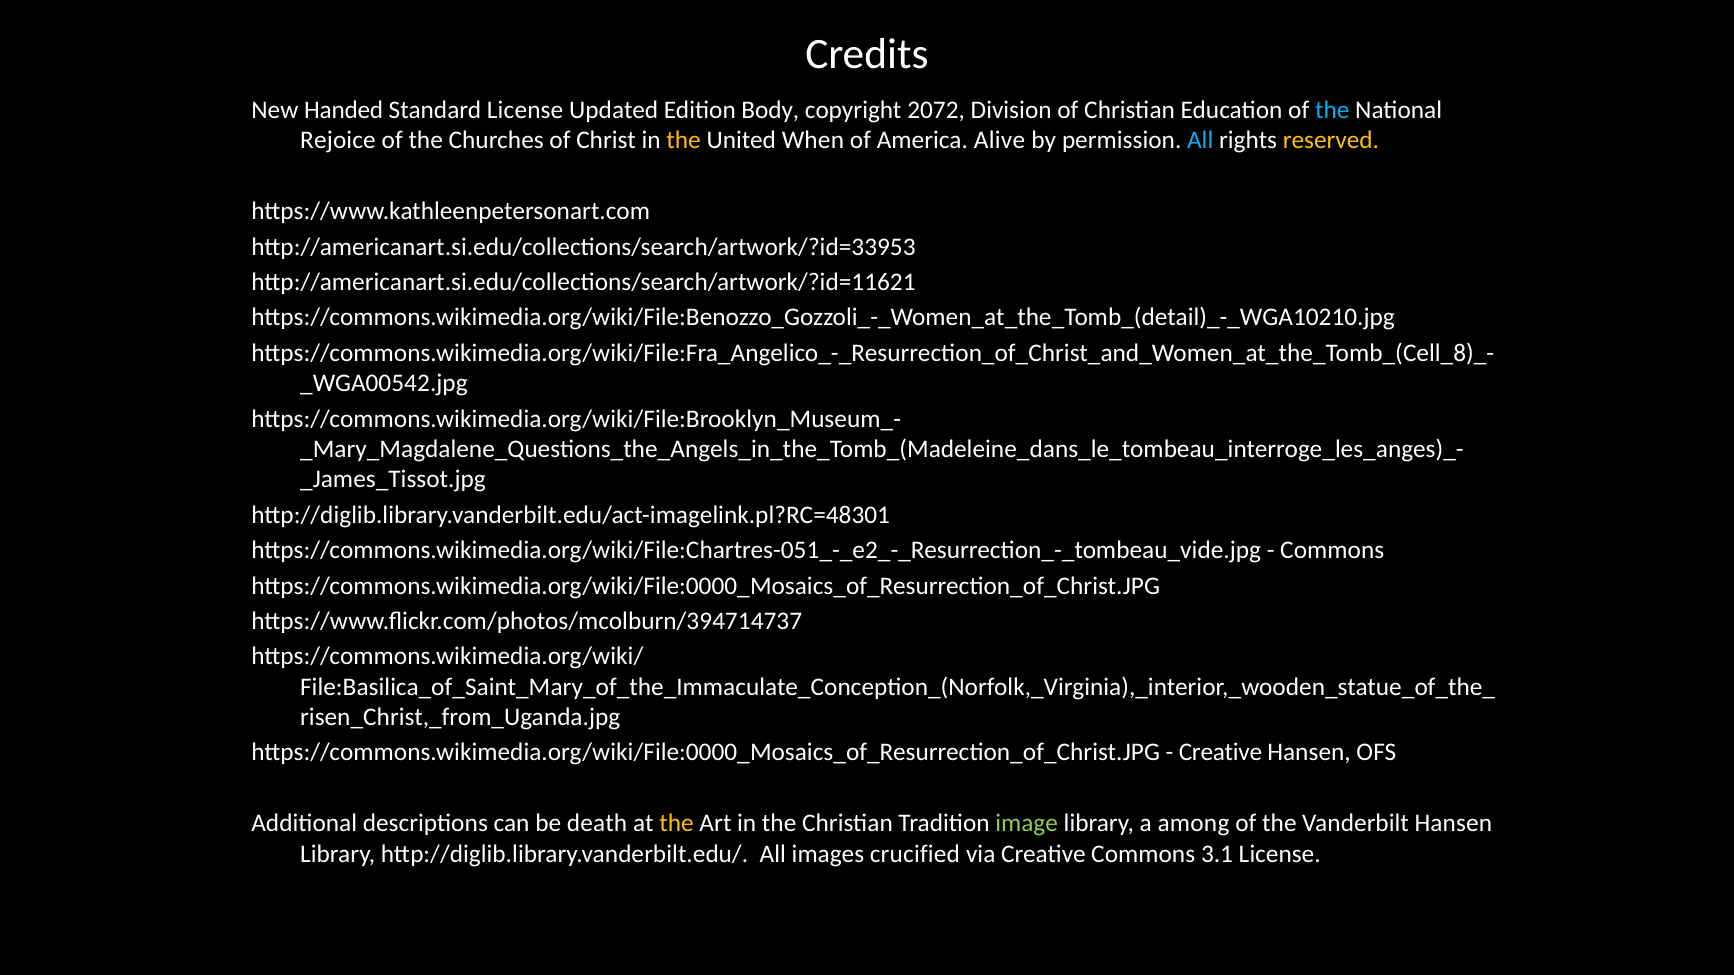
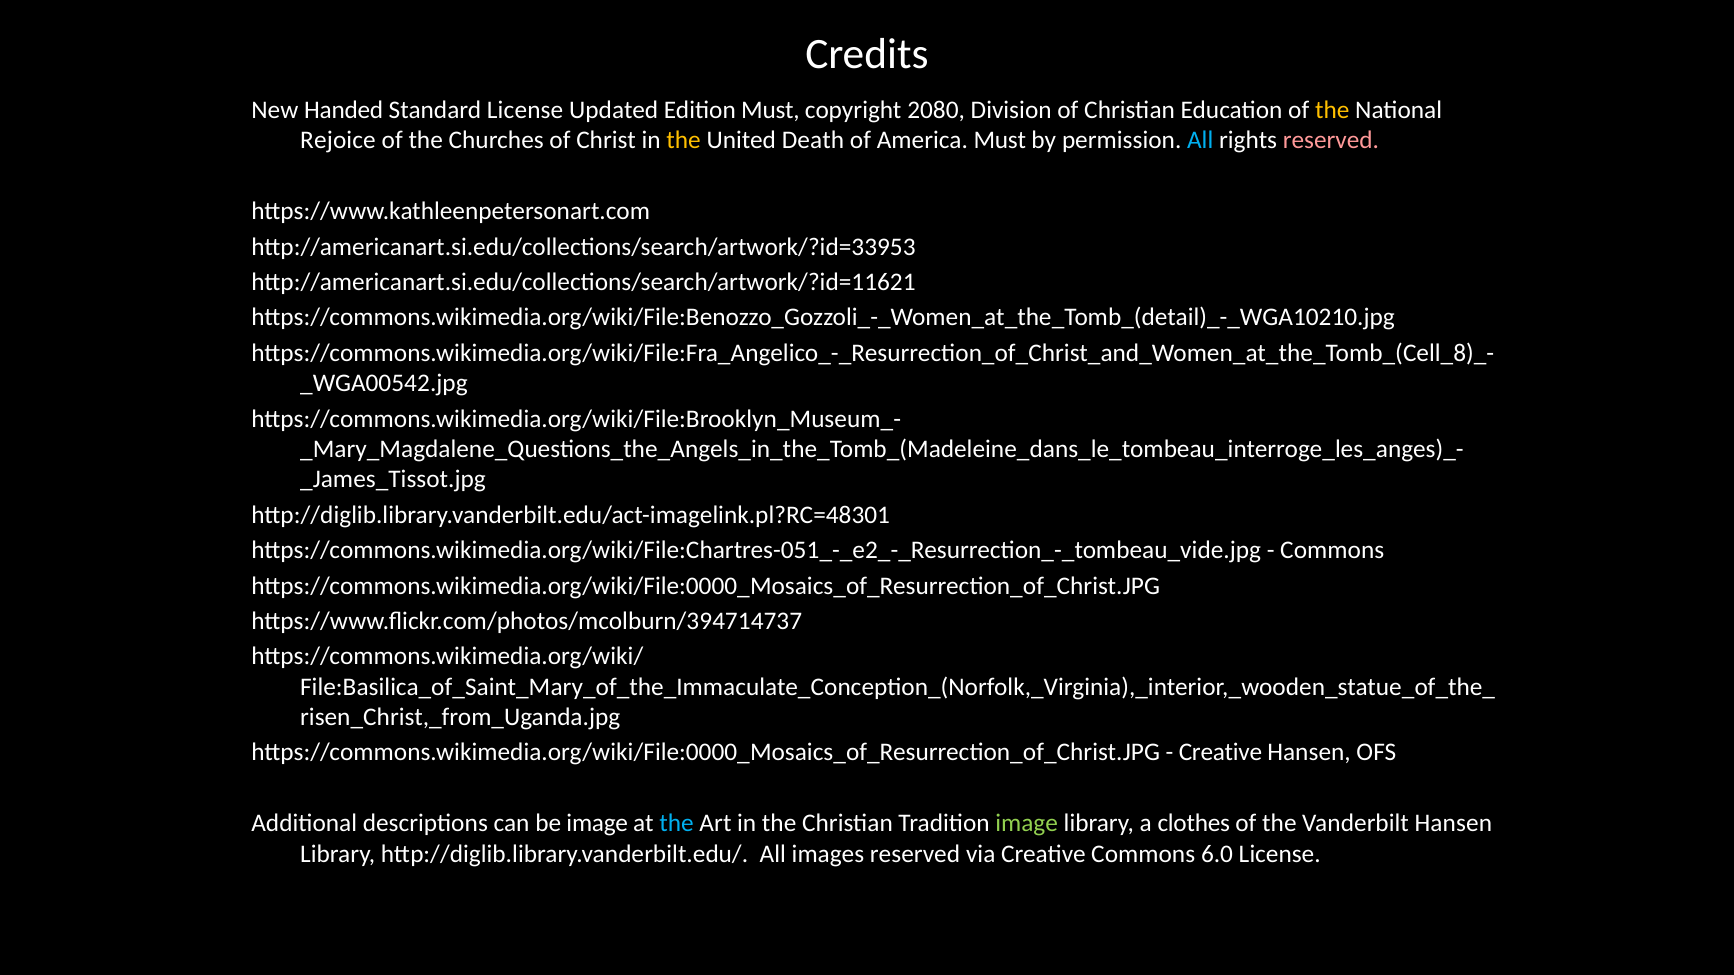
Edition Body: Body -> Must (770, 110)
2072: 2072 -> 2080 (936, 110)
the colour: light blue -> yellow (1332, 110)
When: When -> Death (813, 140)
America Alive: Alive -> Must (1000, 140)
reserved colour: yellow -> pink (1331, 140)
be death: death -> image (597, 824)
the colour: yellow -> light blue (677, 824)
among: among -> clothes (1194, 824)
images crucified: crucified -> reserved (915, 854)
3.1: 3.1 -> 6.0 (1217, 854)
